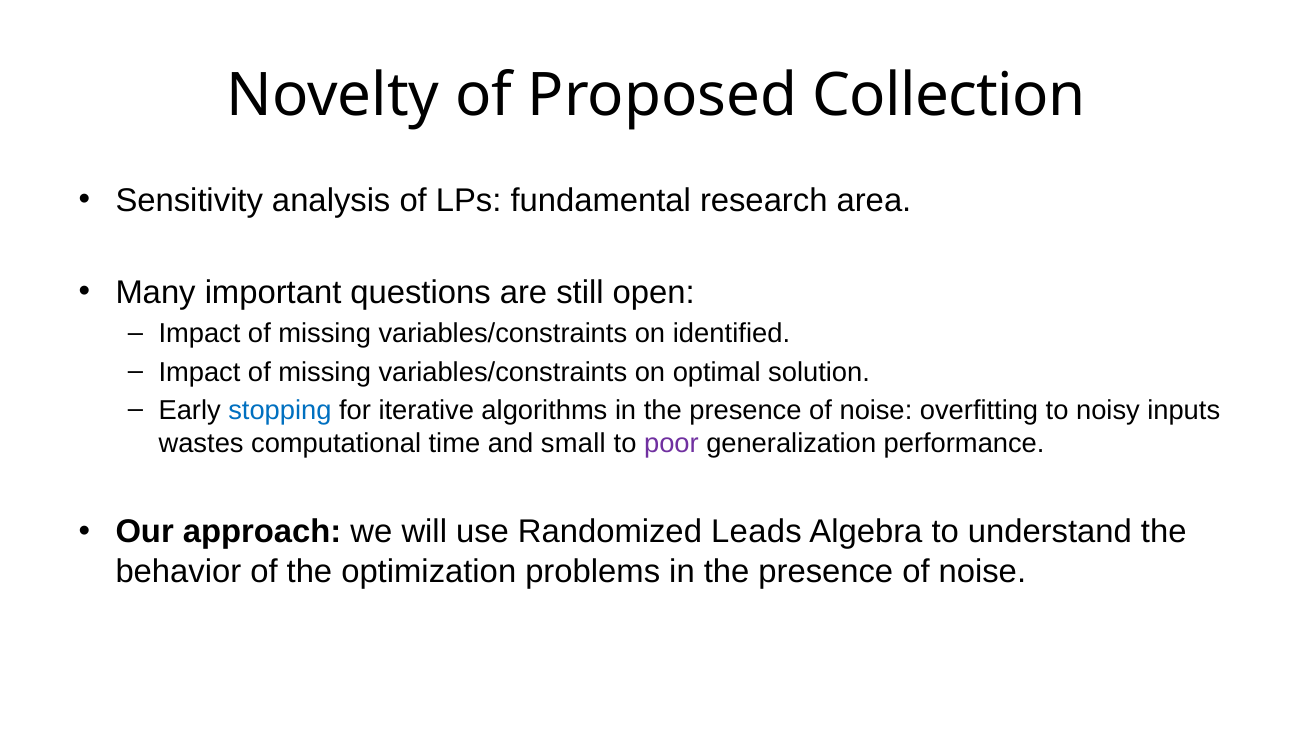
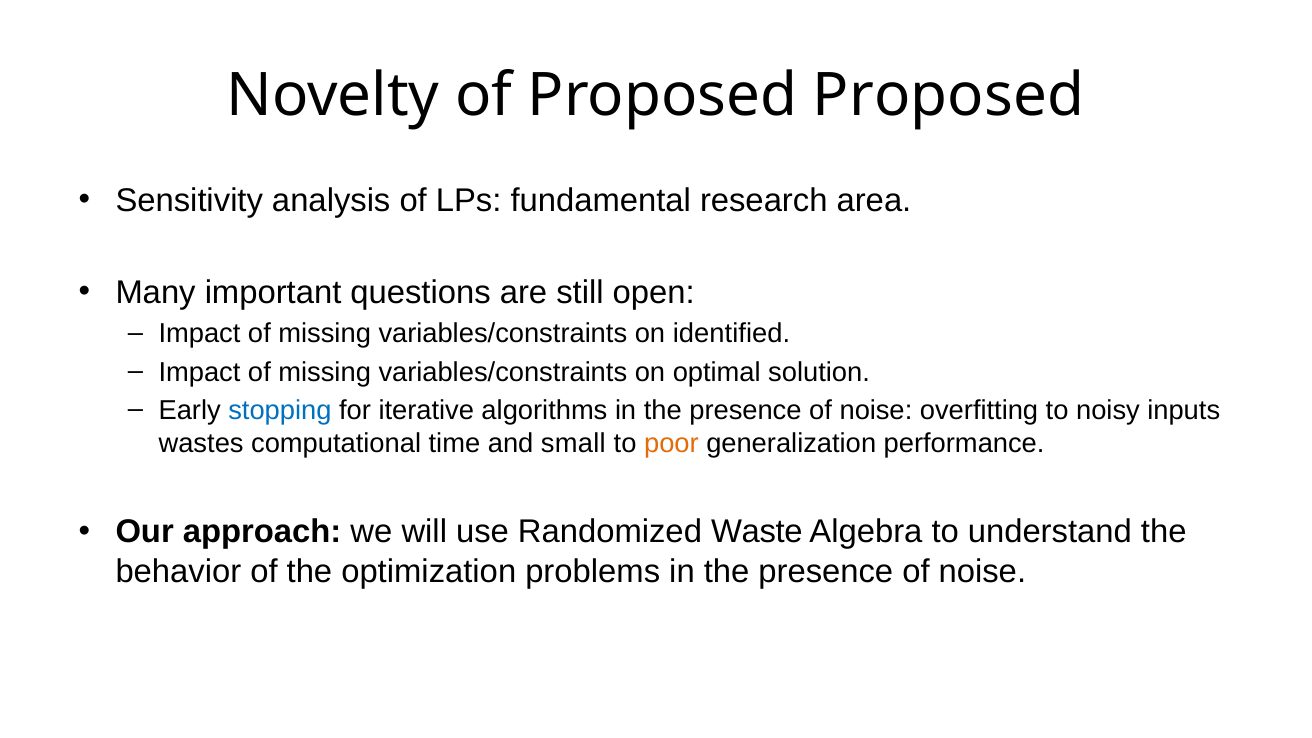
Proposed Collection: Collection -> Proposed (949, 95)
poor colour: purple -> orange (671, 443)
Leads: Leads -> Waste (757, 532)
